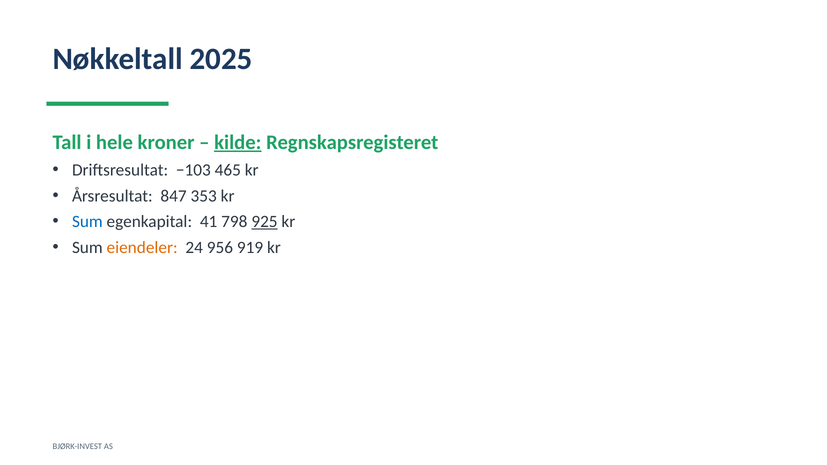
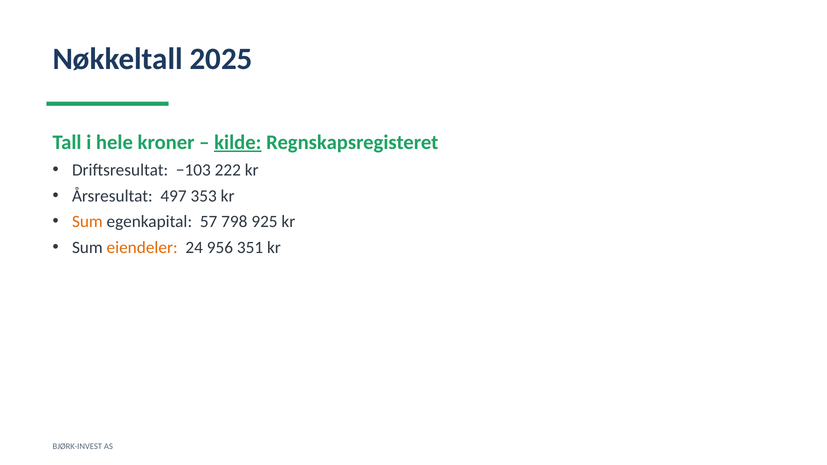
465: 465 -> 222 (228, 170)
847: 847 -> 497 (174, 196)
Sum colour: blue -> orange (87, 222)
41: 41 -> 57 (209, 222)
925 underline: present -> none (264, 222)
919: 919 -> 351 (250, 248)
